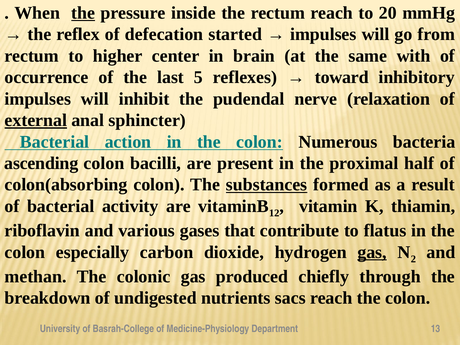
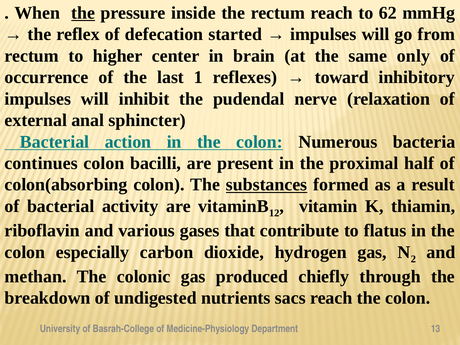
20: 20 -> 62 (388, 13)
with: with -> only (413, 56)
5: 5 -> 1 (198, 77)
external underline: present -> none (36, 120)
ascending: ascending -> continues (41, 163)
gas underline: present -> none (372, 252)
